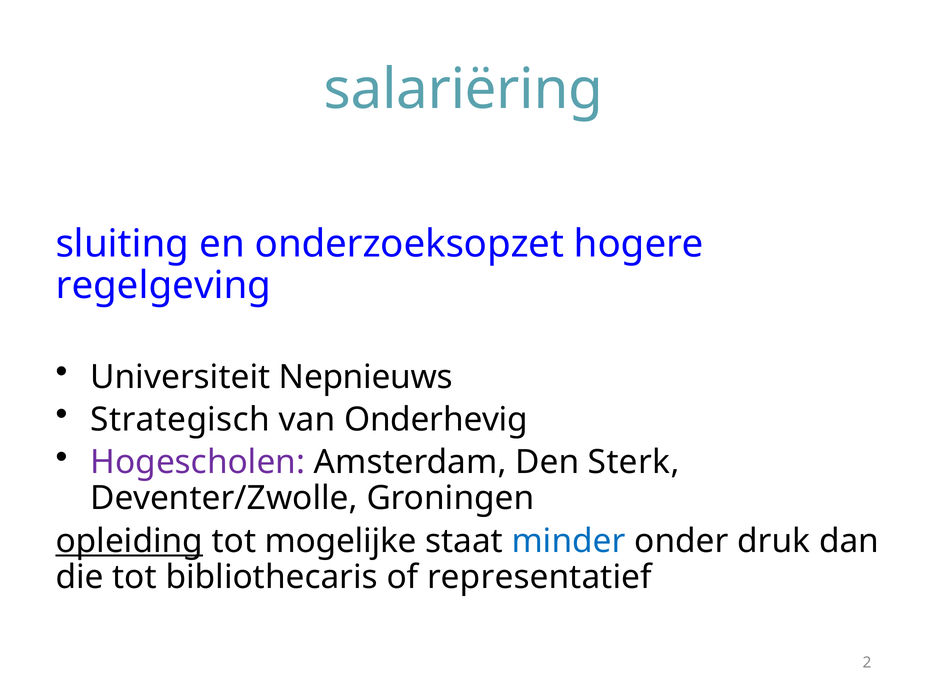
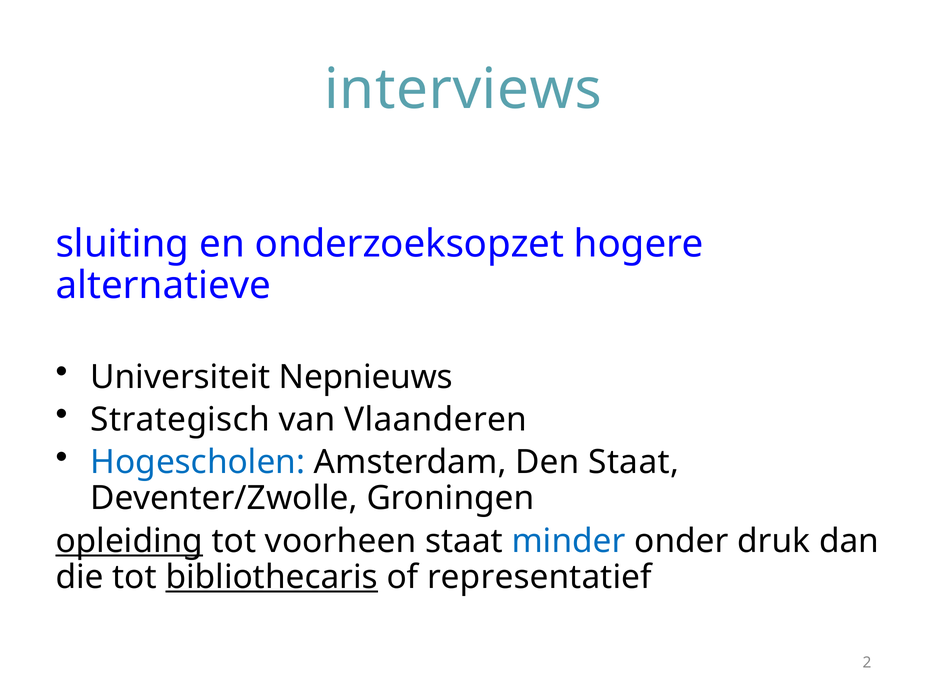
salariëring: salariëring -> interviews (463, 90)
regelgeving: regelgeving -> alternatieve (163, 286)
Onderhevig: Onderhevig -> Vlaanderen (436, 420)
Hogescholen colour: purple -> blue (198, 462)
Den Sterk: Sterk -> Staat (634, 462)
mogelijke: mogelijke -> voorheen (341, 541)
bibliothecaris underline: none -> present (272, 577)
